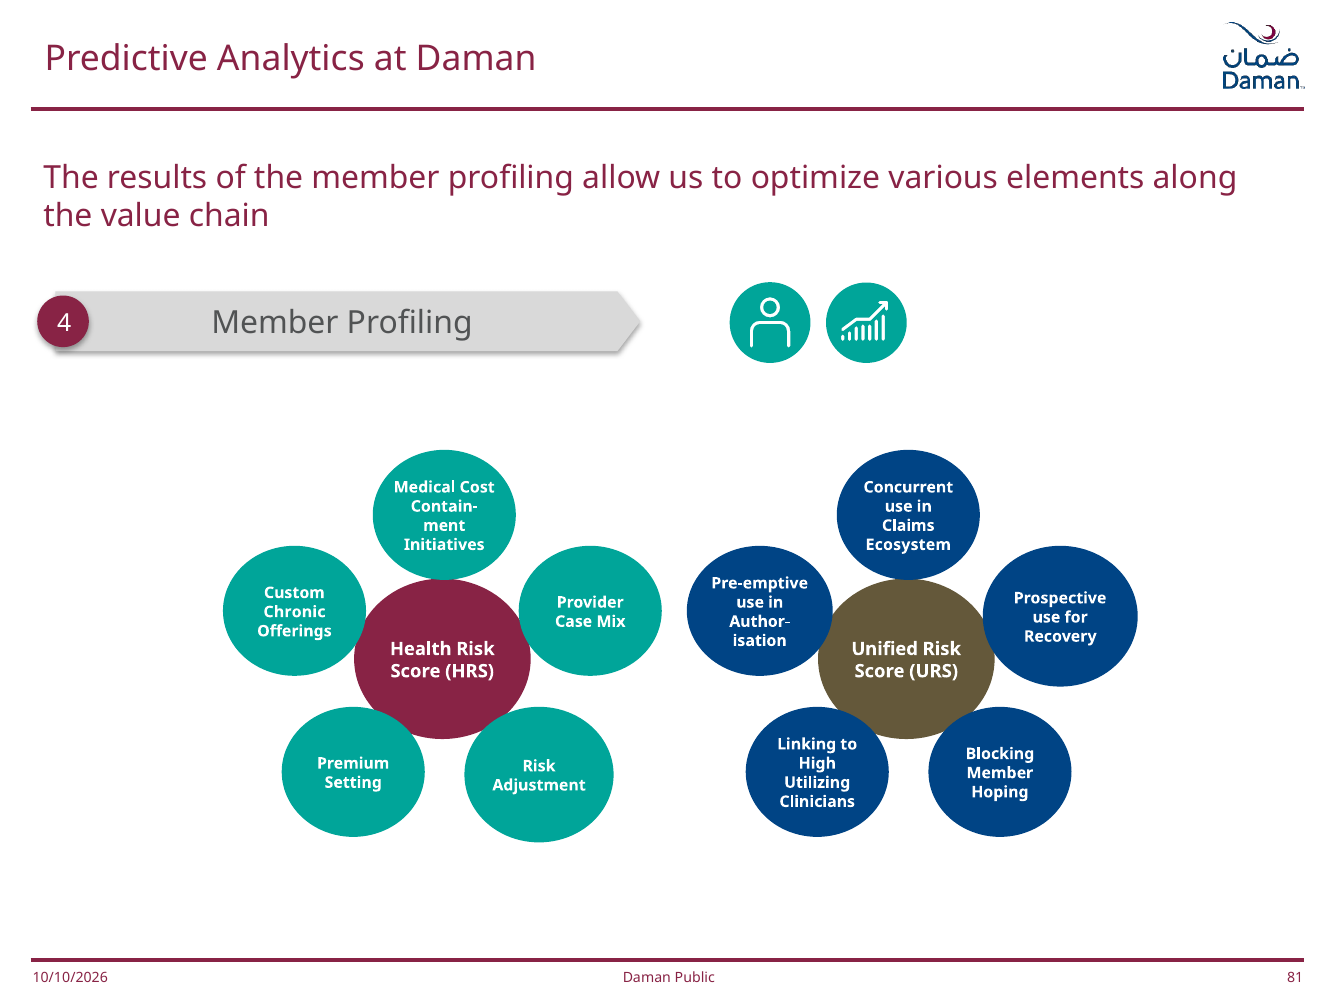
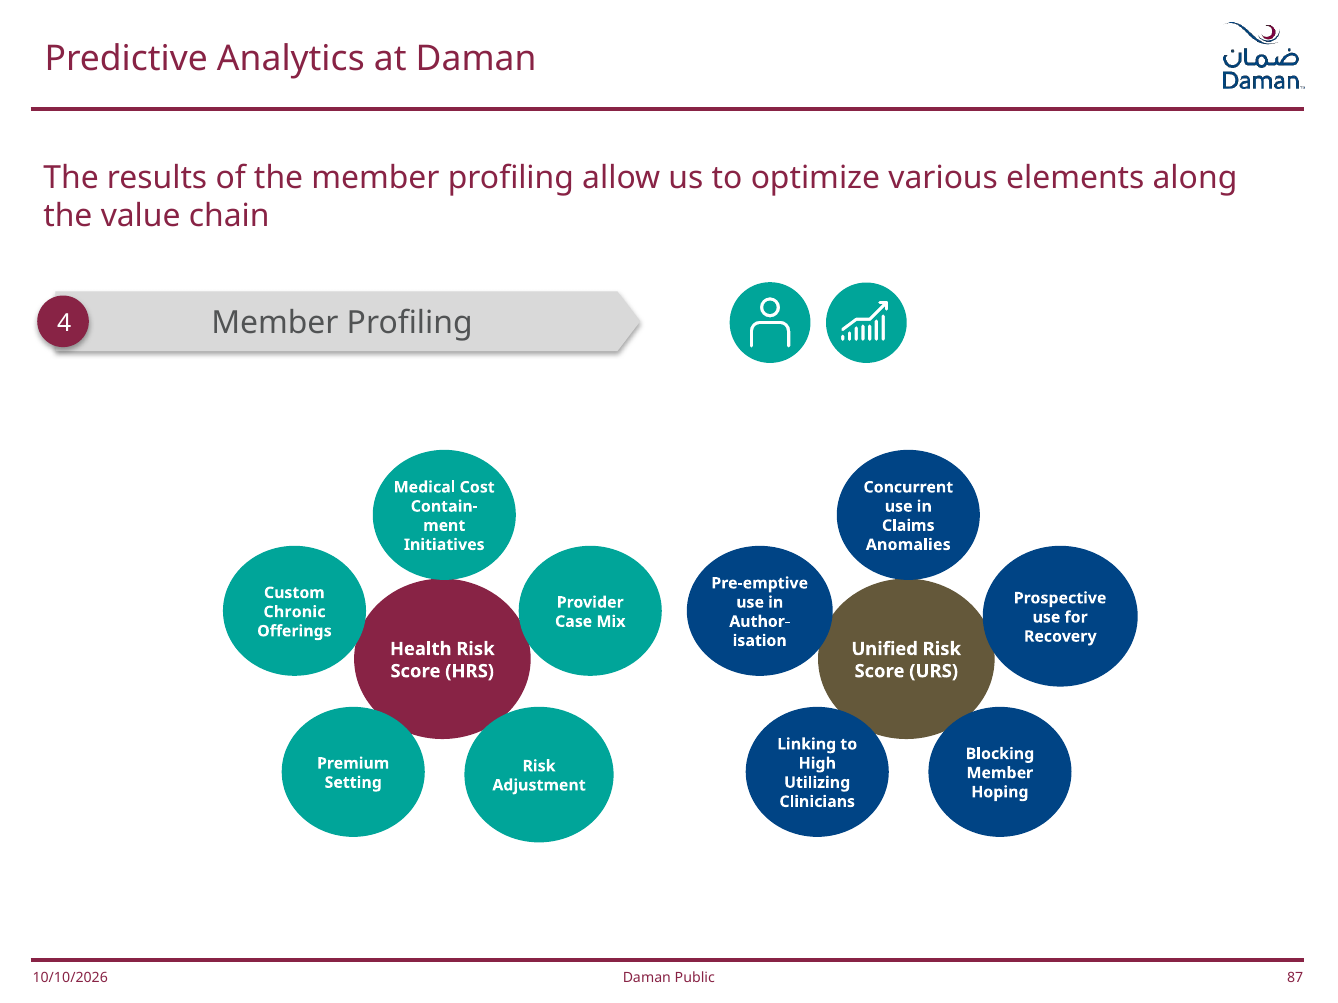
Ecosystem: Ecosystem -> Anomalies (908, 545)
81: 81 -> 87 (1295, 978)
